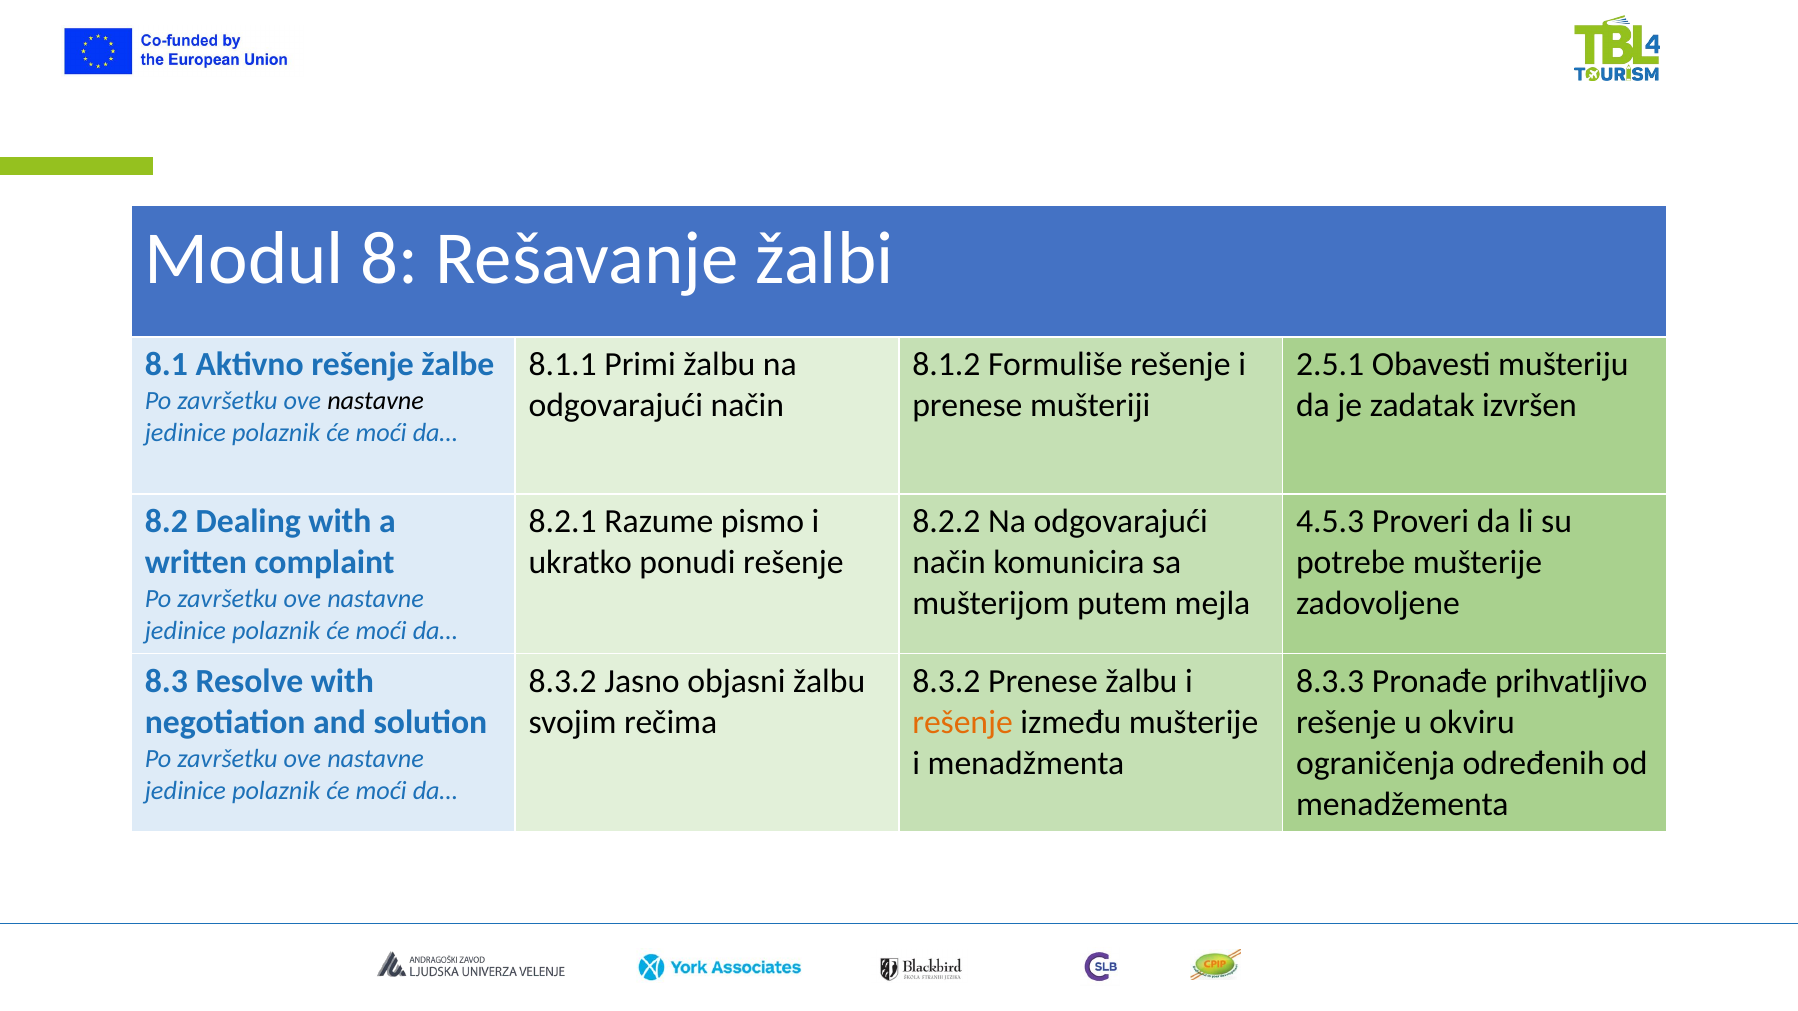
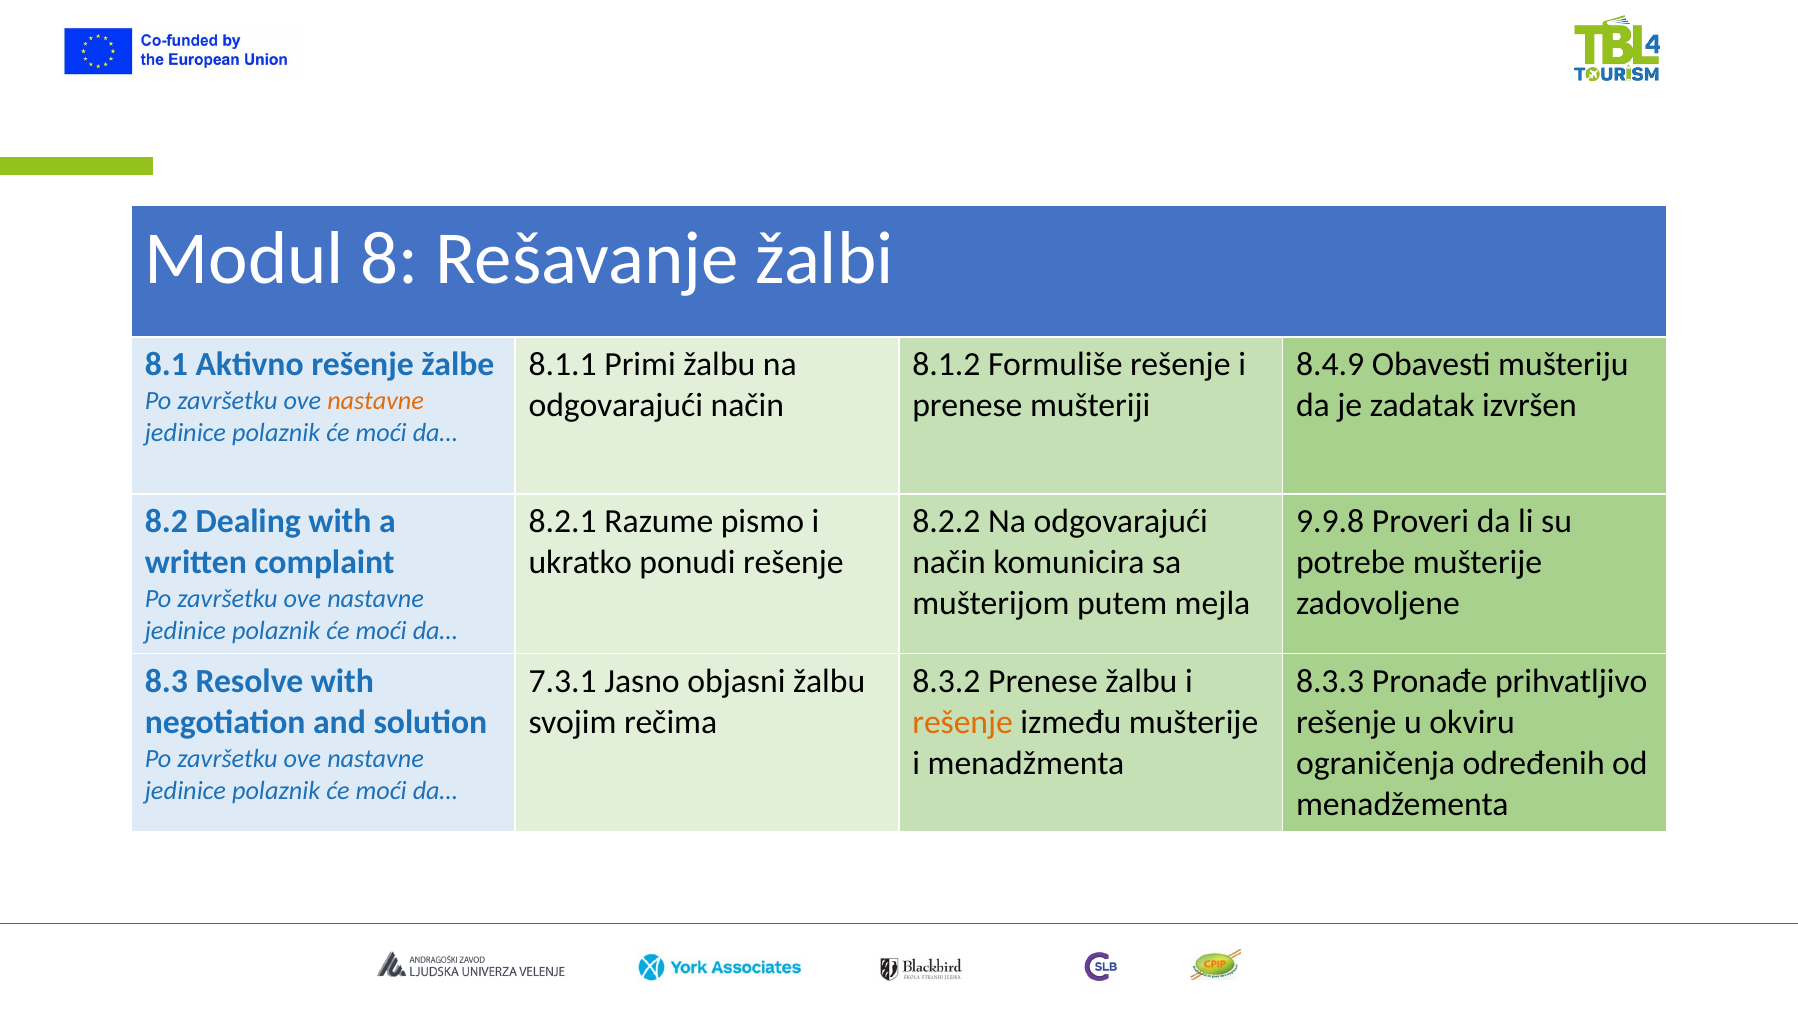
2.5.1: 2.5.1 -> 8.4.9 (1330, 365)
nastavne colour: black -> orange (376, 401)
4.5.3: 4.5.3 -> 9.9.8 (1330, 522)
8.3.2: 8.3.2 -> 7.3.1 (563, 681)
